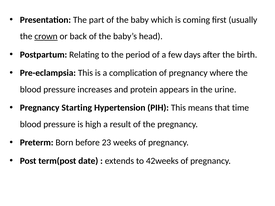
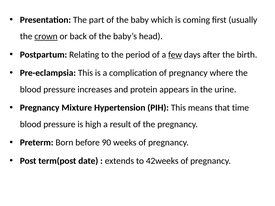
few underline: none -> present (175, 55)
Starting: Starting -> Mixture (77, 108)
23: 23 -> 90 (106, 143)
